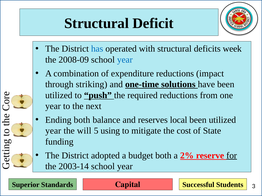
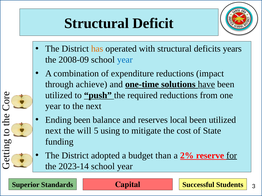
has colour: blue -> orange (97, 49)
week: week -> years (232, 49)
striking: striking -> achieve (92, 85)
have underline: none -> present (206, 85)
Ending both: both -> been (82, 120)
year: year -> next (53, 131)
budget both: both -> than (163, 156)
2003-14: 2003-14 -> 2023-14 (74, 167)
